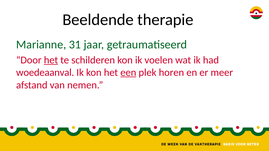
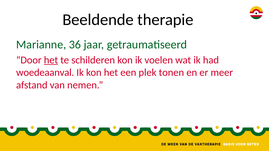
31: 31 -> 36 (75, 45)
een underline: present -> none (128, 73)
horen: horen -> tonen (171, 73)
